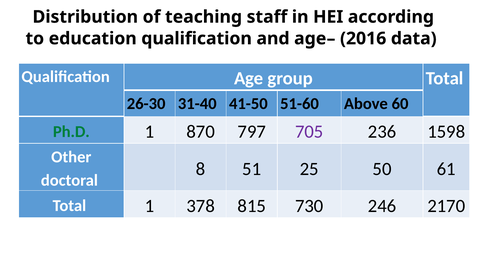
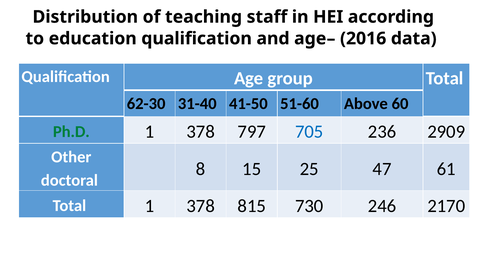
26-30: 26-30 -> 62-30 (146, 104)
870: 870 -> 378 (201, 132)
705 colour: purple -> blue (309, 132)
1598: 1598 -> 2909 (446, 132)
51: 51 -> 15 (252, 169)
50: 50 -> 47 (382, 169)
